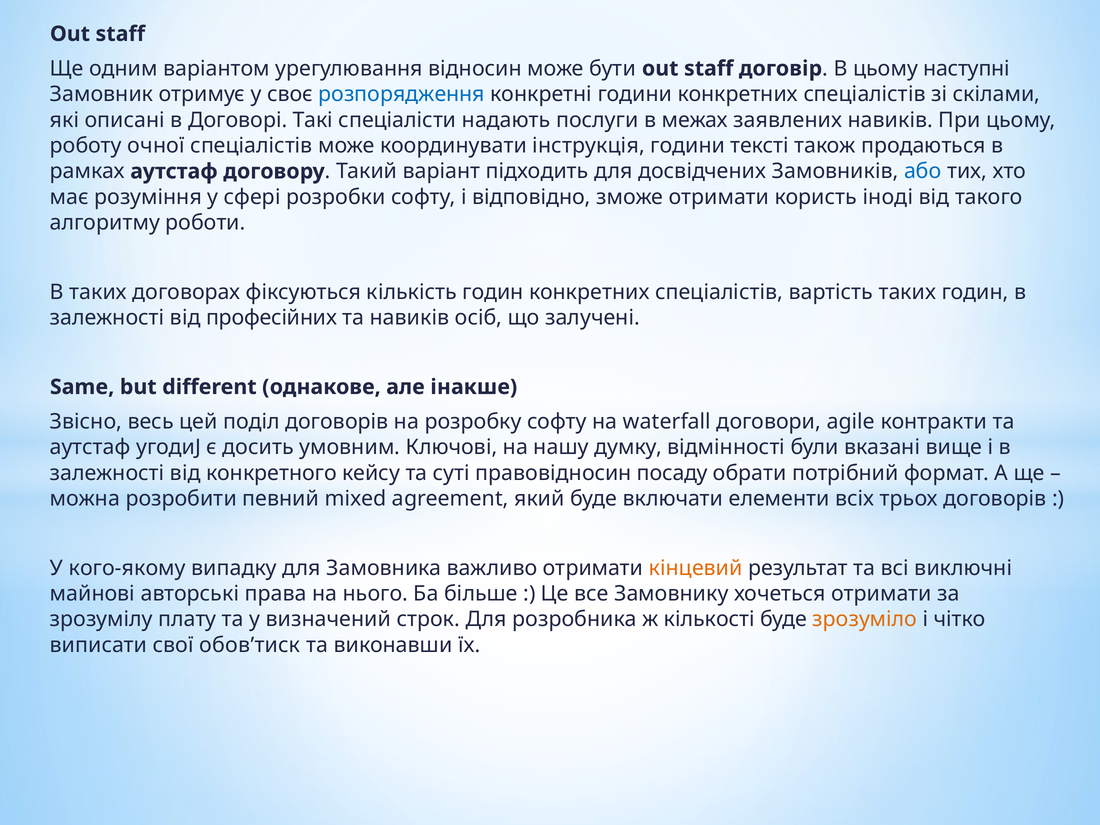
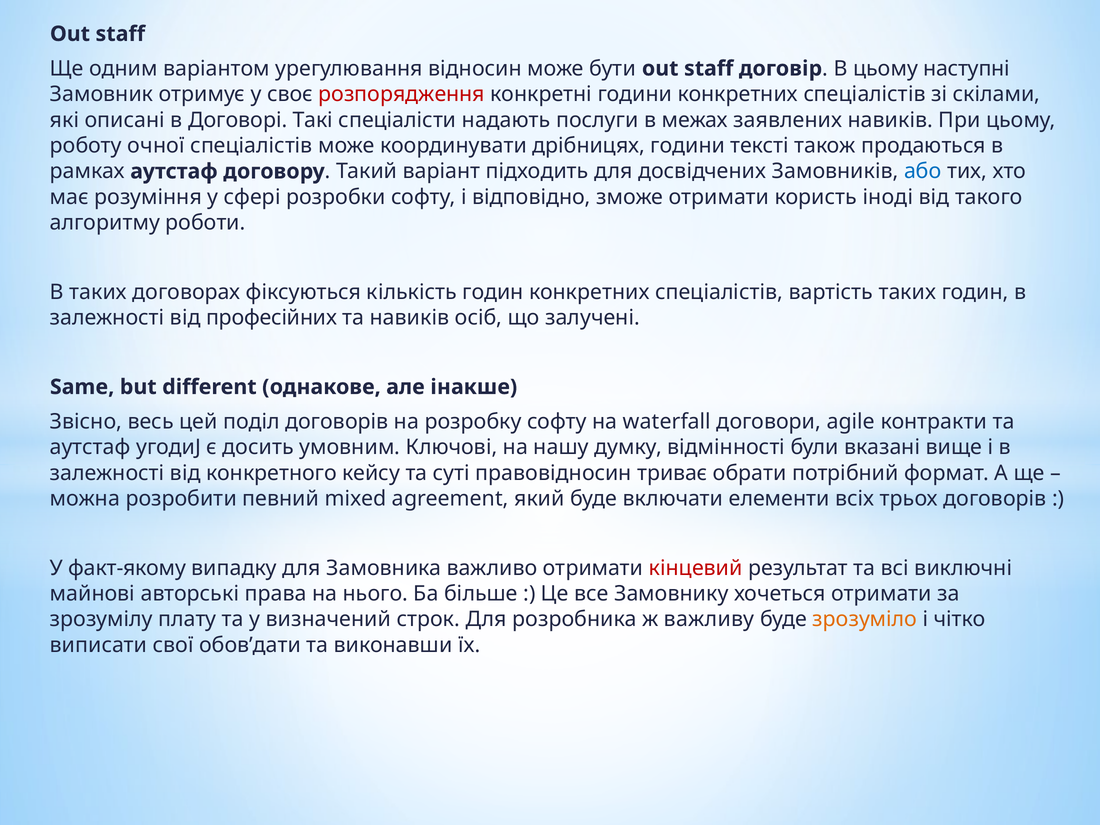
розпорядження colour: blue -> red (402, 94)
інструкція: інструкція -> дрібницях (589, 146)
посаду: посаду -> триває (672, 473)
кого-якому: кого-якому -> факт-якому (127, 568)
кінцевий colour: orange -> red (696, 568)
кількості: кількості -> важливу (709, 619)
обов’тиск: обов’тиск -> обов’дати (250, 645)
